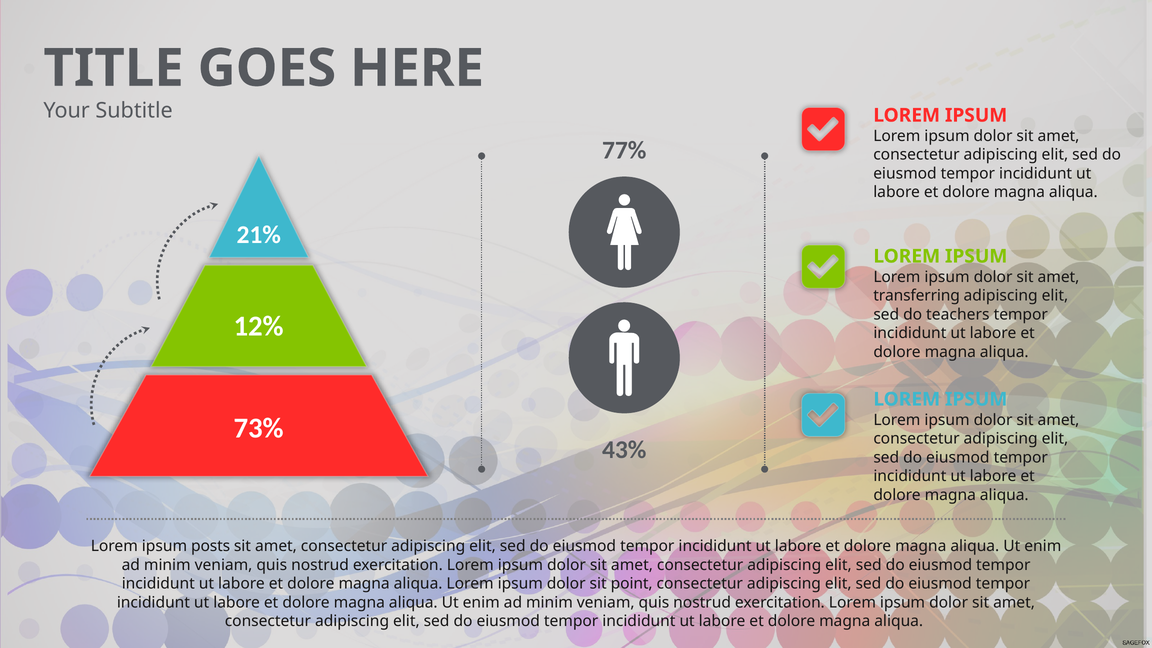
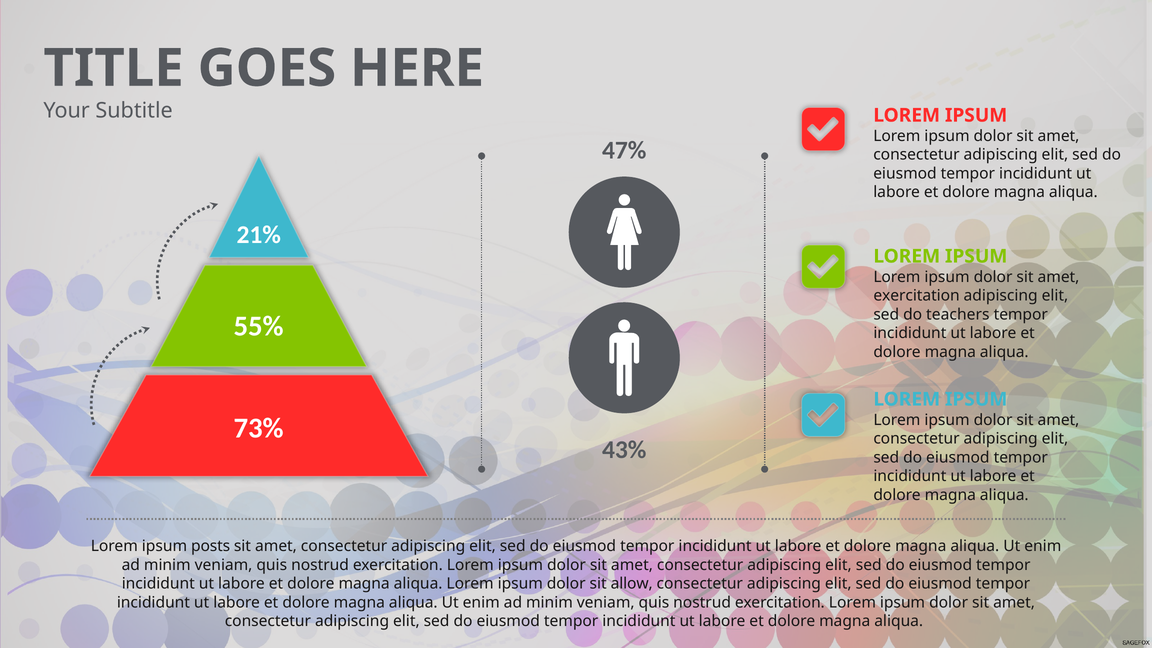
77%: 77% -> 47% (624, 150)
transferring: transferring -> exercitation (917, 296)
12%: 12% -> 55% (259, 326)
point: point -> allow (632, 584)
